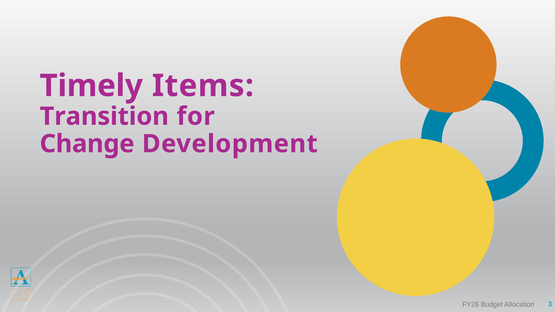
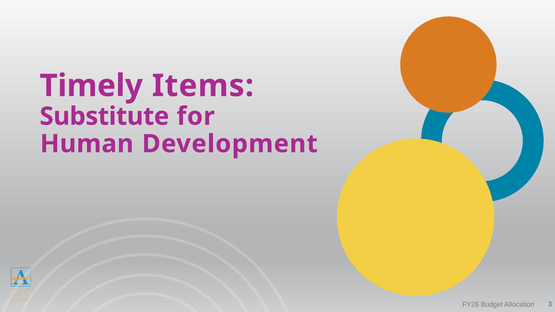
Transition: Transition -> Substitute (104, 116)
Change: Change -> Human (87, 144)
